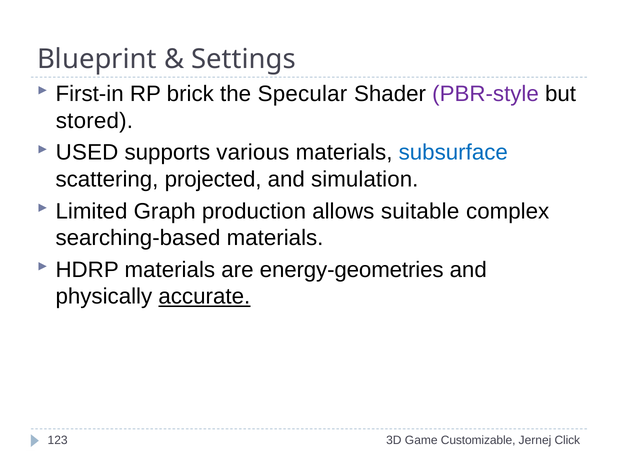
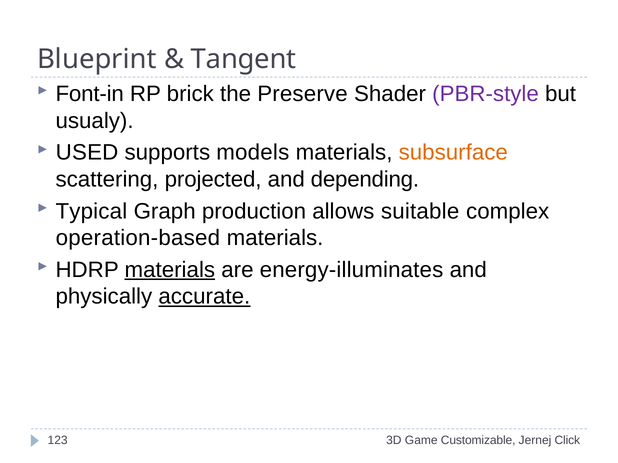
Settings: Settings -> Tangent (244, 59)
First-in: First-in -> Font-in (90, 94)
Specular: Specular -> Preserve (303, 94)
stored: stored -> usualy (95, 121)
various: various -> models (253, 153)
subsurface colour: blue -> orange (453, 153)
simulation: simulation -> depending (365, 179)
Limited: Limited -> Typical (91, 211)
searching-based: searching-based -> operation-based (138, 238)
materials underline: none -> present (170, 270)
energy-geometries: energy-geometries -> energy-illuminates (352, 270)
